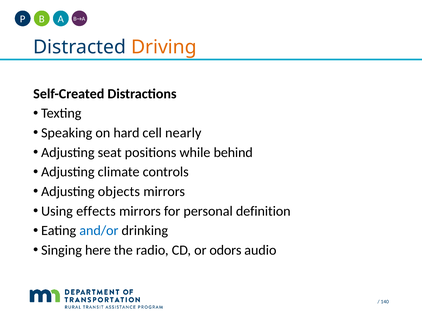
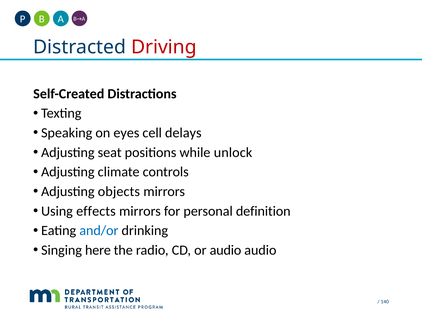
Driving colour: orange -> red (164, 47)
hard: hard -> eyes (126, 133)
nearly: nearly -> delays (183, 133)
behind: behind -> unlock (233, 153)
or odors: odors -> audio (225, 251)
